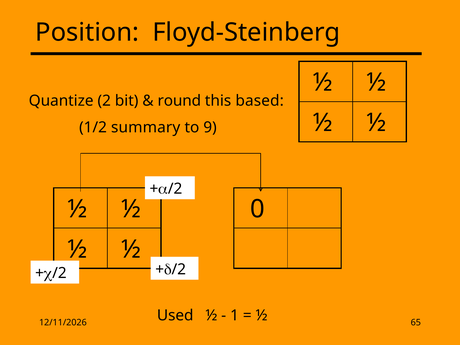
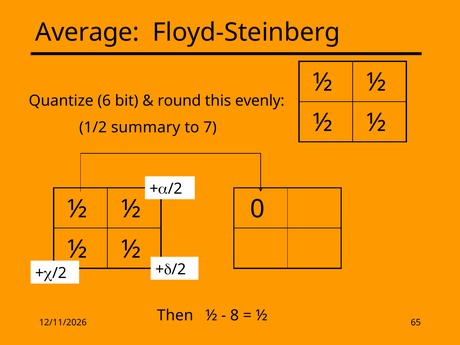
Position: Position -> Average (87, 32)
2: 2 -> 6 (104, 101)
based: based -> evenly (260, 101)
9: 9 -> 7 (210, 128)
Used: Used -> Then (175, 315)
1: 1 -> 8 (235, 315)
